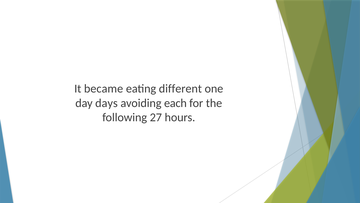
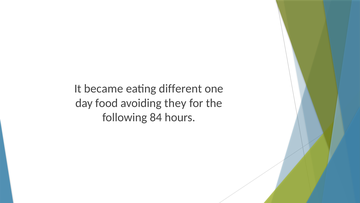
days: days -> food (107, 103)
each: each -> they (175, 103)
27: 27 -> 84 (156, 117)
